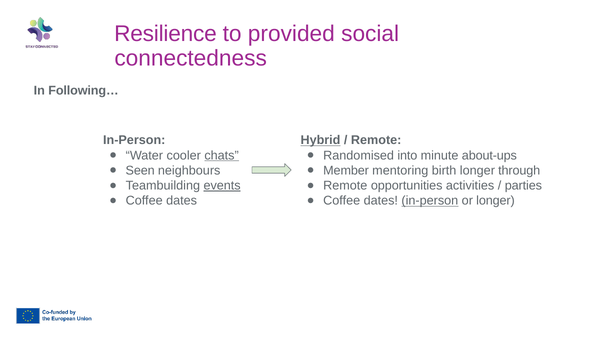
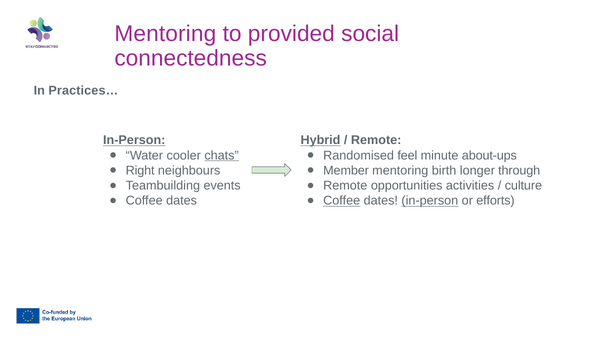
Resilience: Resilience -> Mentoring (165, 34)
Following…: Following… -> Practices… (83, 90)
In-Person underline: none -> present (134, 140)
into: into -> feel (407, 156)
Seen: Seen -> Right (140, 171)
events underline: present -> none (222, 186)
parties: parties -> culture (523, 186)
Coffee underline: none -> present (342, 201)
or longer: longer -> efforts (495, 201)
